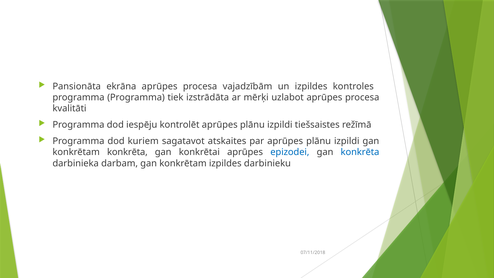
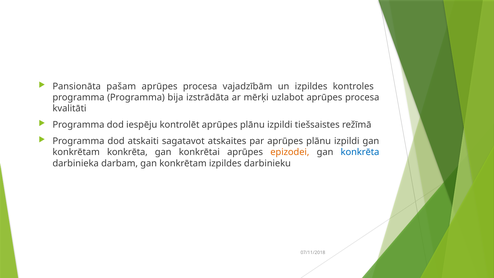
ekrāna: ekrāna -> pašam (121, 86)
tiek: tiek -> bija (175, 97)
kuriem: kuriem -> atskaiti (143, 141)
epizodei colour: blue -> orange (290, 152)
